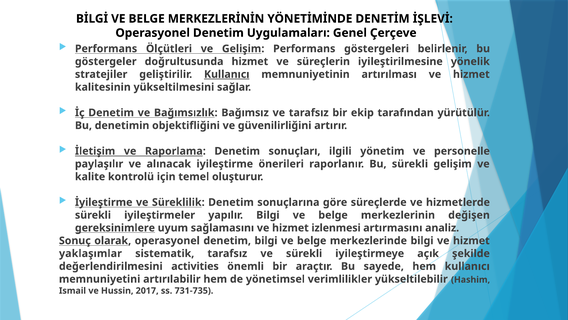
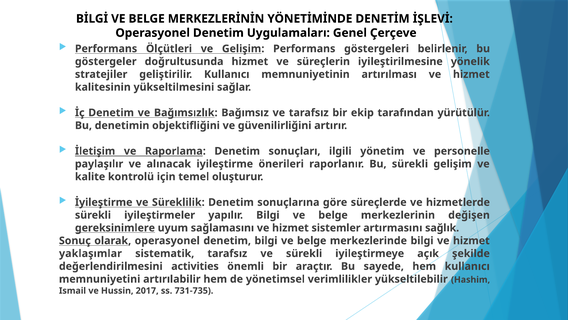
Kullanıcı underline: present -> none (227, 74)
izlenmesi: izlenmesi -> sistemler (336, 228)
analiz: analiz -> sağlık (442, 228)
